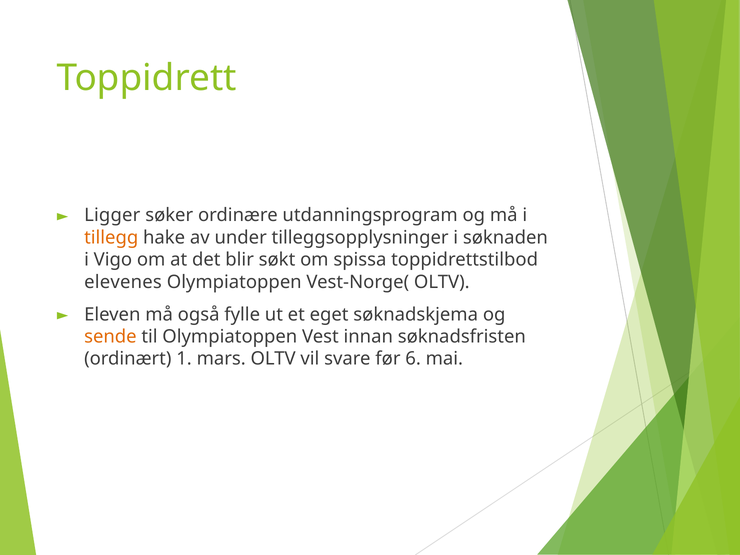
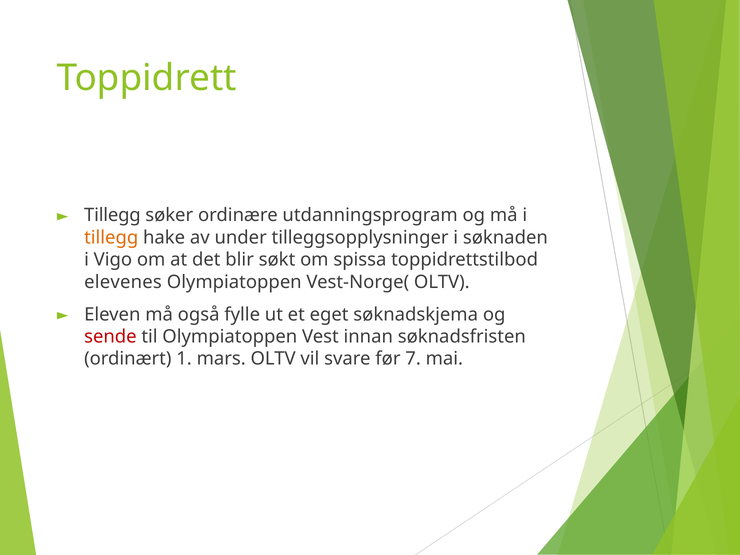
Ligger: Ligger -> Tillegg (112, 215)
sende colour: orange -> red (110, 337)
6: 6 -> 7 (413, 359)
